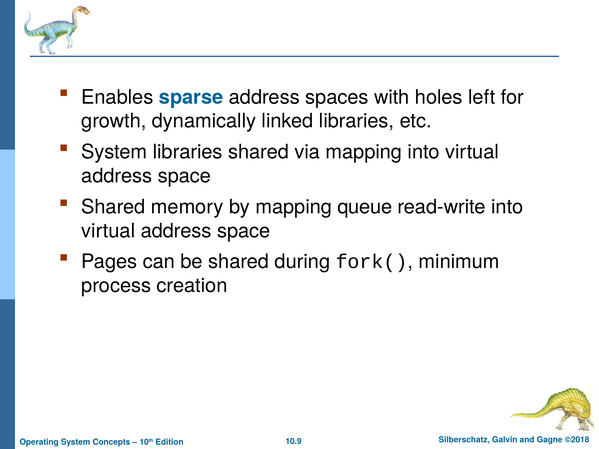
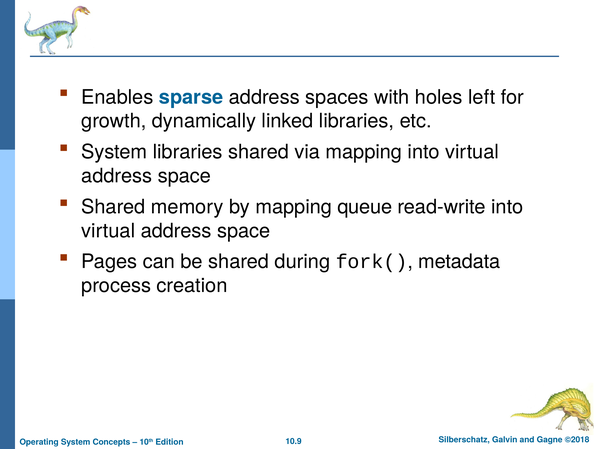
minimum: minimum -> metadata (459, 262)
